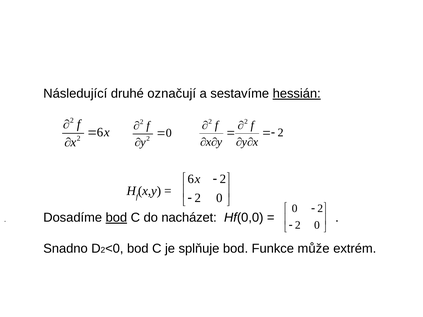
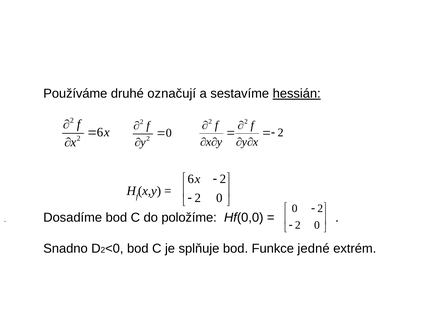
Následující: Následující -> Používáme (75, 94)
bod underline: present -> none (116, 218)
nacházet: nacházet -> položíme (189, 218)
může: může -> jedné (314, 249)
